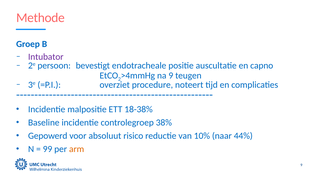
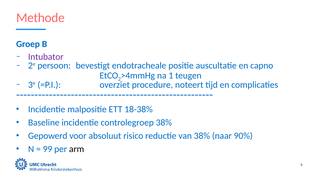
na 9: 9 -> 1 (171, 75)
van 10%: 10% -> 38% (202, 136)
44%: 44% -> 90% (243, 136)
arm colour: orange -> black (77, 149)
